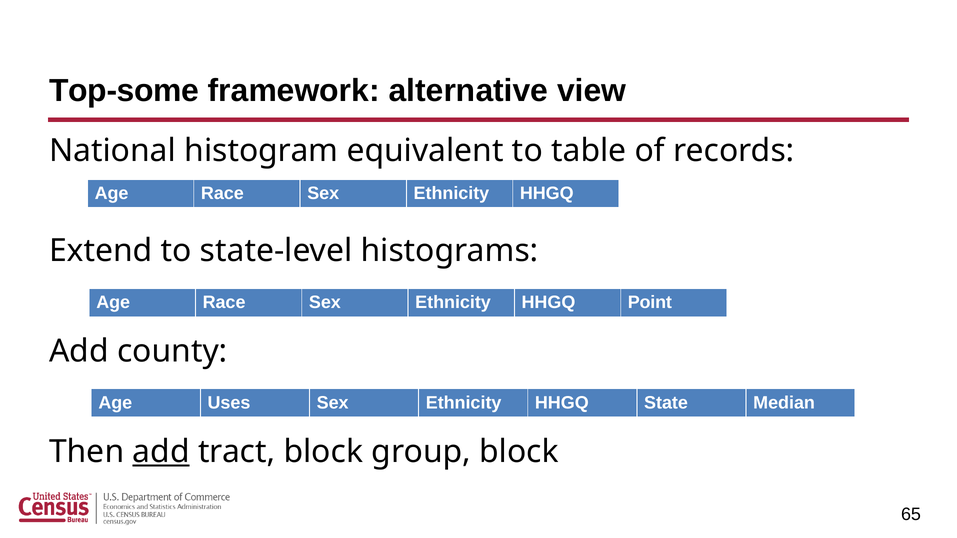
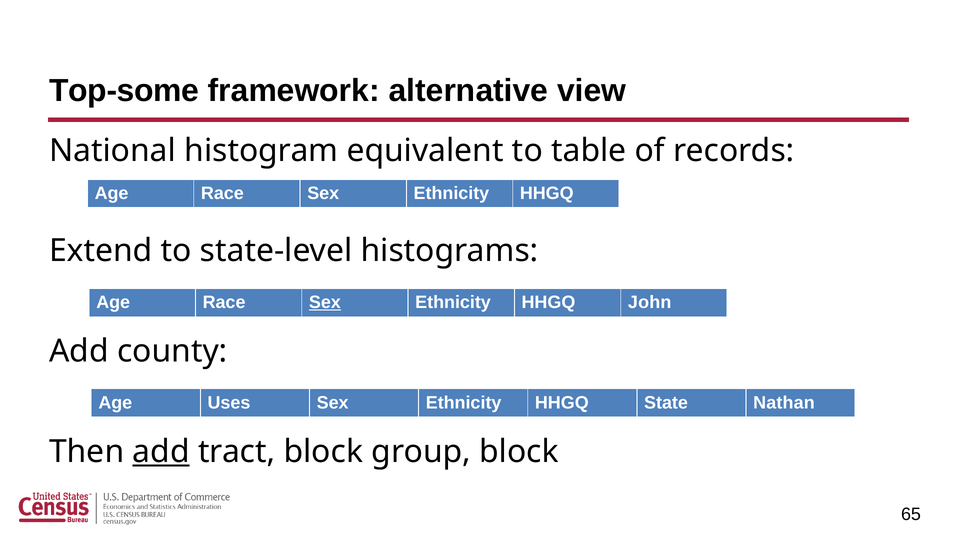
Sex underline: none -> present (325, 303)
Point: Point -> John (650, 303)
Median: Median -> Nathan (784, 403)
